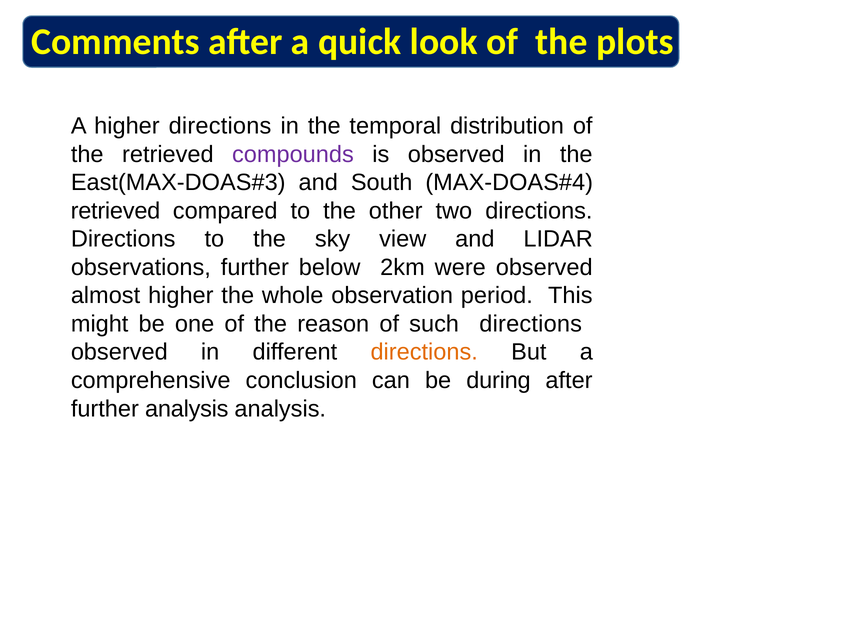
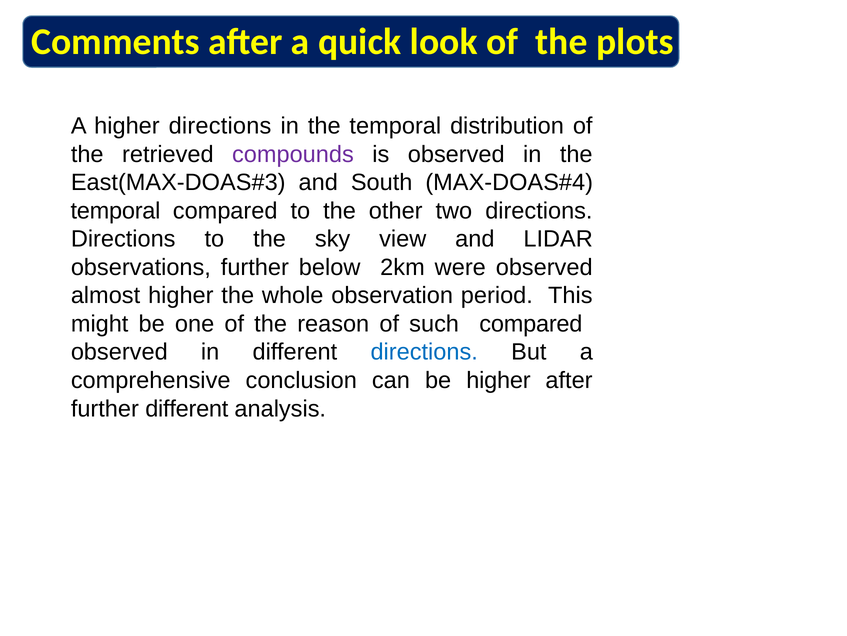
retrieved: retrieved -> temporal (115, 211)
such directions: directions -> compared (531, 324)
directions colour: orange -> blue (424, 352)
be during: during -> higher (498, 380)
further analysis: analysis -> different (187, 408)
